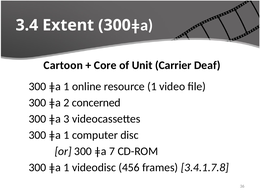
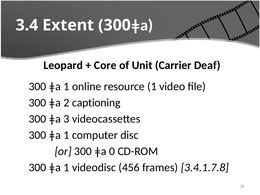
Cartoon: Cartoon -> Leopard (63, 65)
concerned: concerned -> captioning (96, 103)
7: 7 -> 0 (112, 151)
